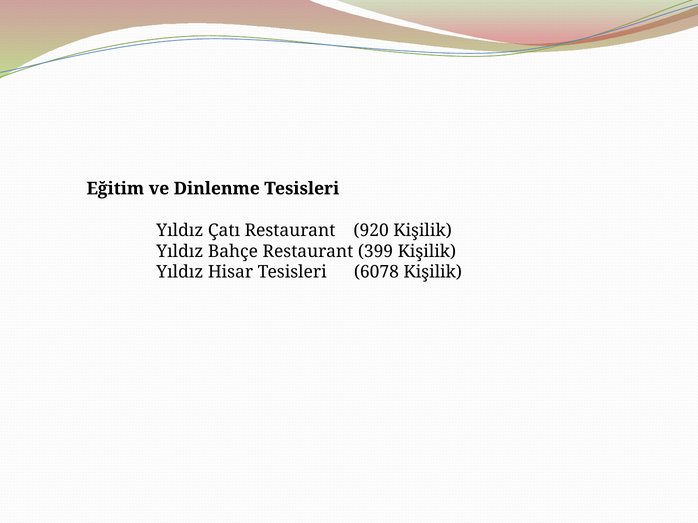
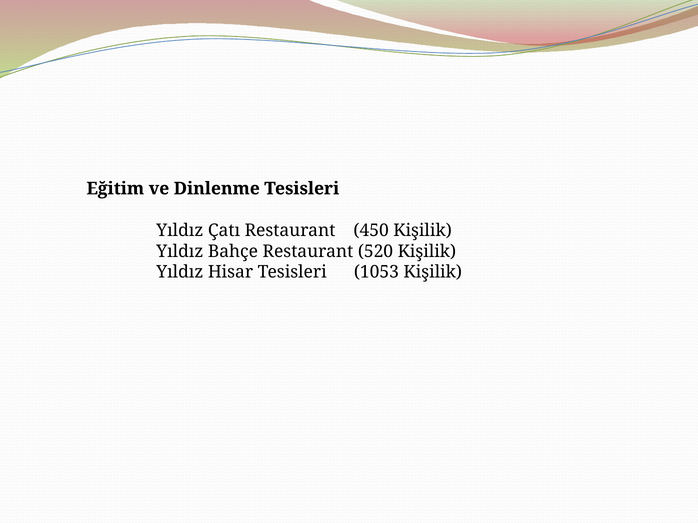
920: 920 -> 450 (371, 231)
399: 399 -> 520 (376, 252)
6078: 6078 -> 1053 (376, 273)
